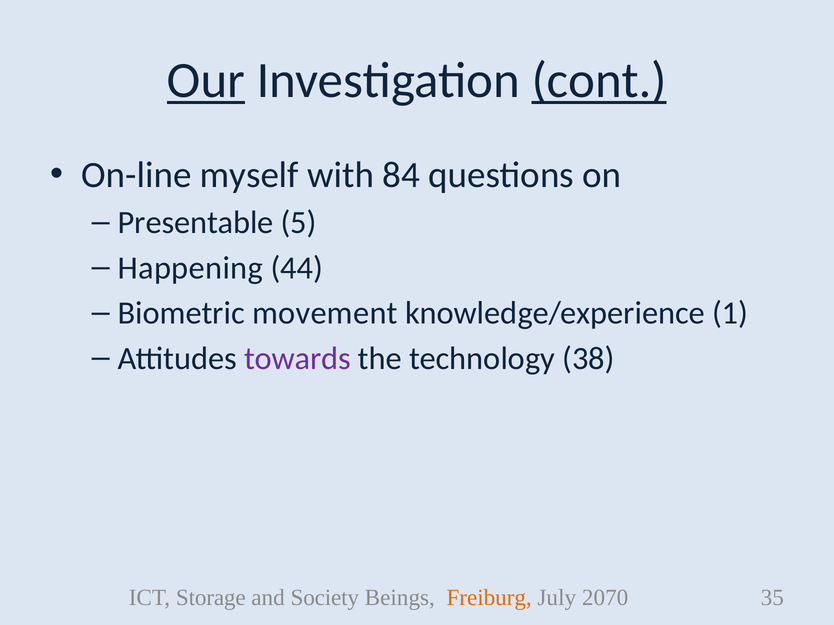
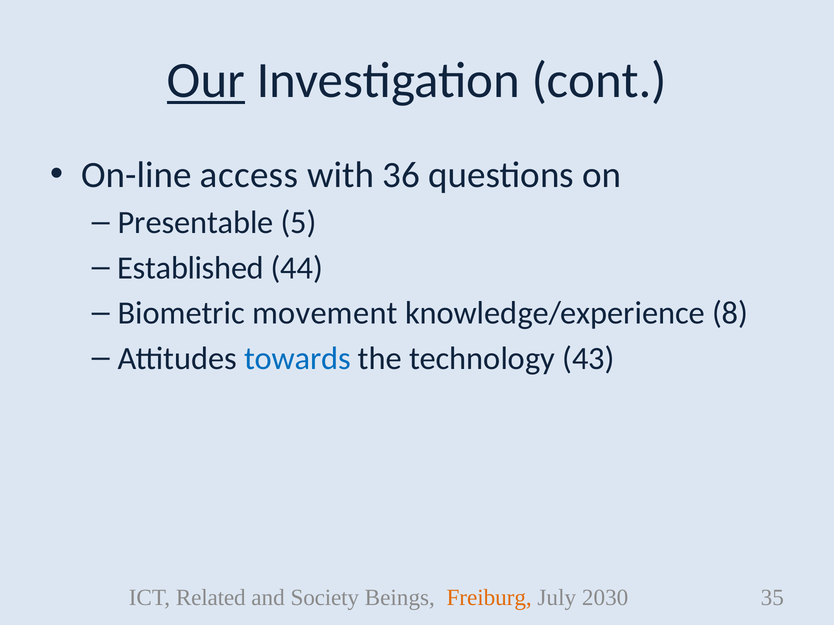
cont underline: present -> none (599, 81)
myself: myself -> access (249, 175)
84: 84 -> 36 (401, 175)
Happening: Happening -> Established (191, 268)
1: 1 -> 8 (730, 314)
towards colour: purple -> blue (298, 359)
38: 38 -> 43 (588, 359)
Storage: Storage -> Related (211, 598)
2070: 2070 -> 2030 (605, 598)
